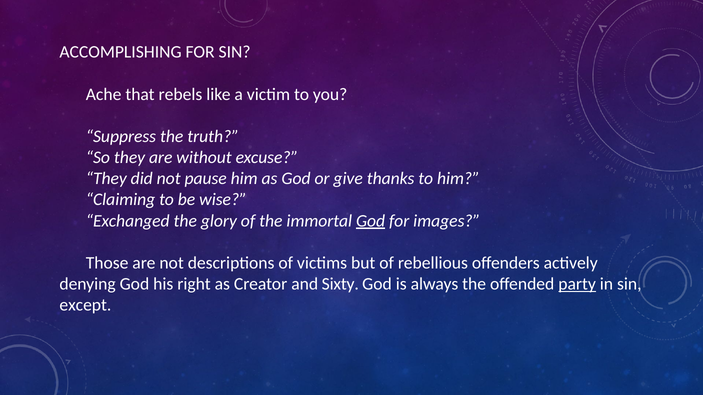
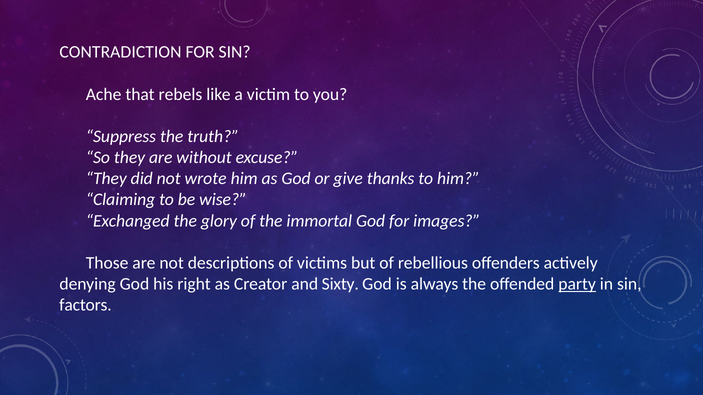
ACCOMPLISHING: ACCOMPLISHING -> CONTRADICTION (120, 52)
pause: pause -> wrote (206, 179)
God underline: present -> none (371, 221)
except: except -> factors (85, 305)
